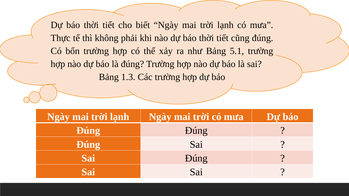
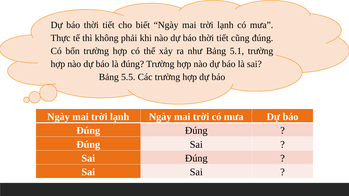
1.3: 1.3 -> 5.5 (128, 77)
